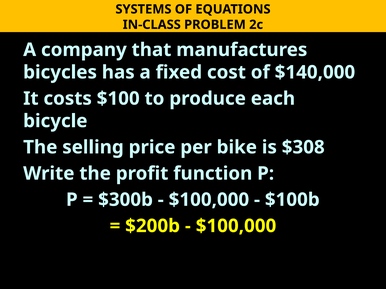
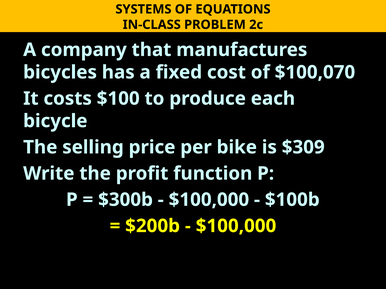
$140,000: $140,000 -> $100,070 (315, 72)
$308: $308 -> $309 (303, 147)
